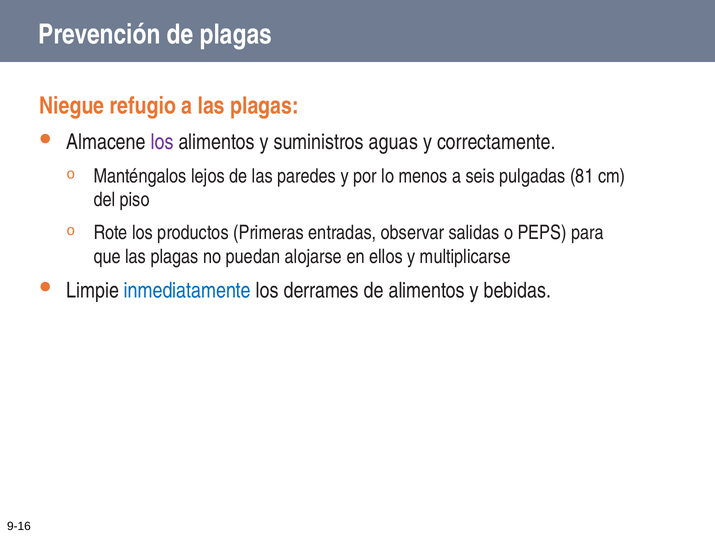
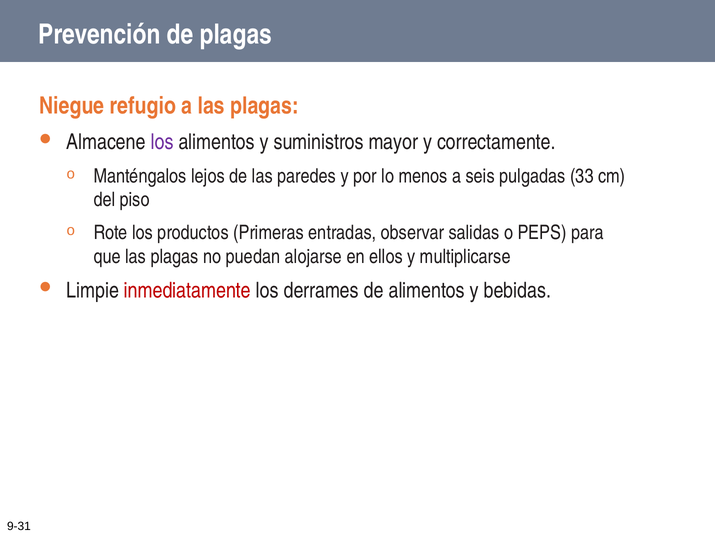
aguas: aguas -> mayor (393, 142)
81: 81 -> 33 (582, 176)
inmediatamente colour: blue -> red (187, 291)
9-16: 9-16 -> 9-31 (19, 526)
